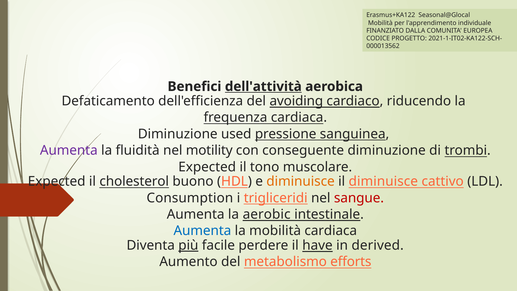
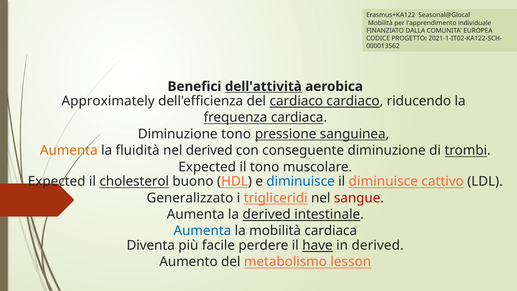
Defaticamento: Defaticamento -> Approximately (108, 101)
del avoiding: avoiding -> cardiaco (296, 101)
Diminuzione used: used -> tono (236, 134)
Aumenta colour: purple -> orange (69, 150)
nel motility: motility -> derived (209, 150)
diminuisce colour: orange -> blue (301, 181)
Consumption: Consumption -> Generalizzato (190, 198)
la aerobic: aerobic -> derived (267, 214)
più underline: present -> none (188, 245)
efforts: efforts -> lesson (351, 262)
